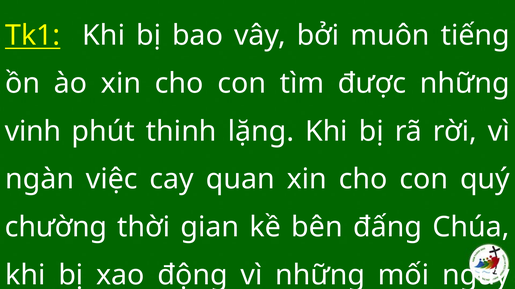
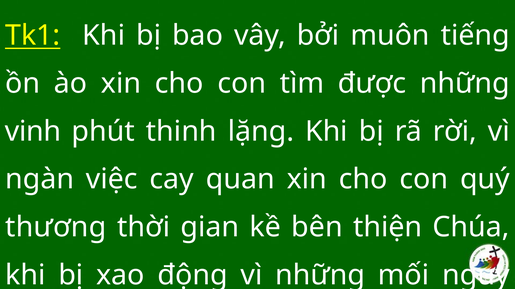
chường: chường -> thương (56, 228)
đấng: đấng -> thiện (388, 228)
